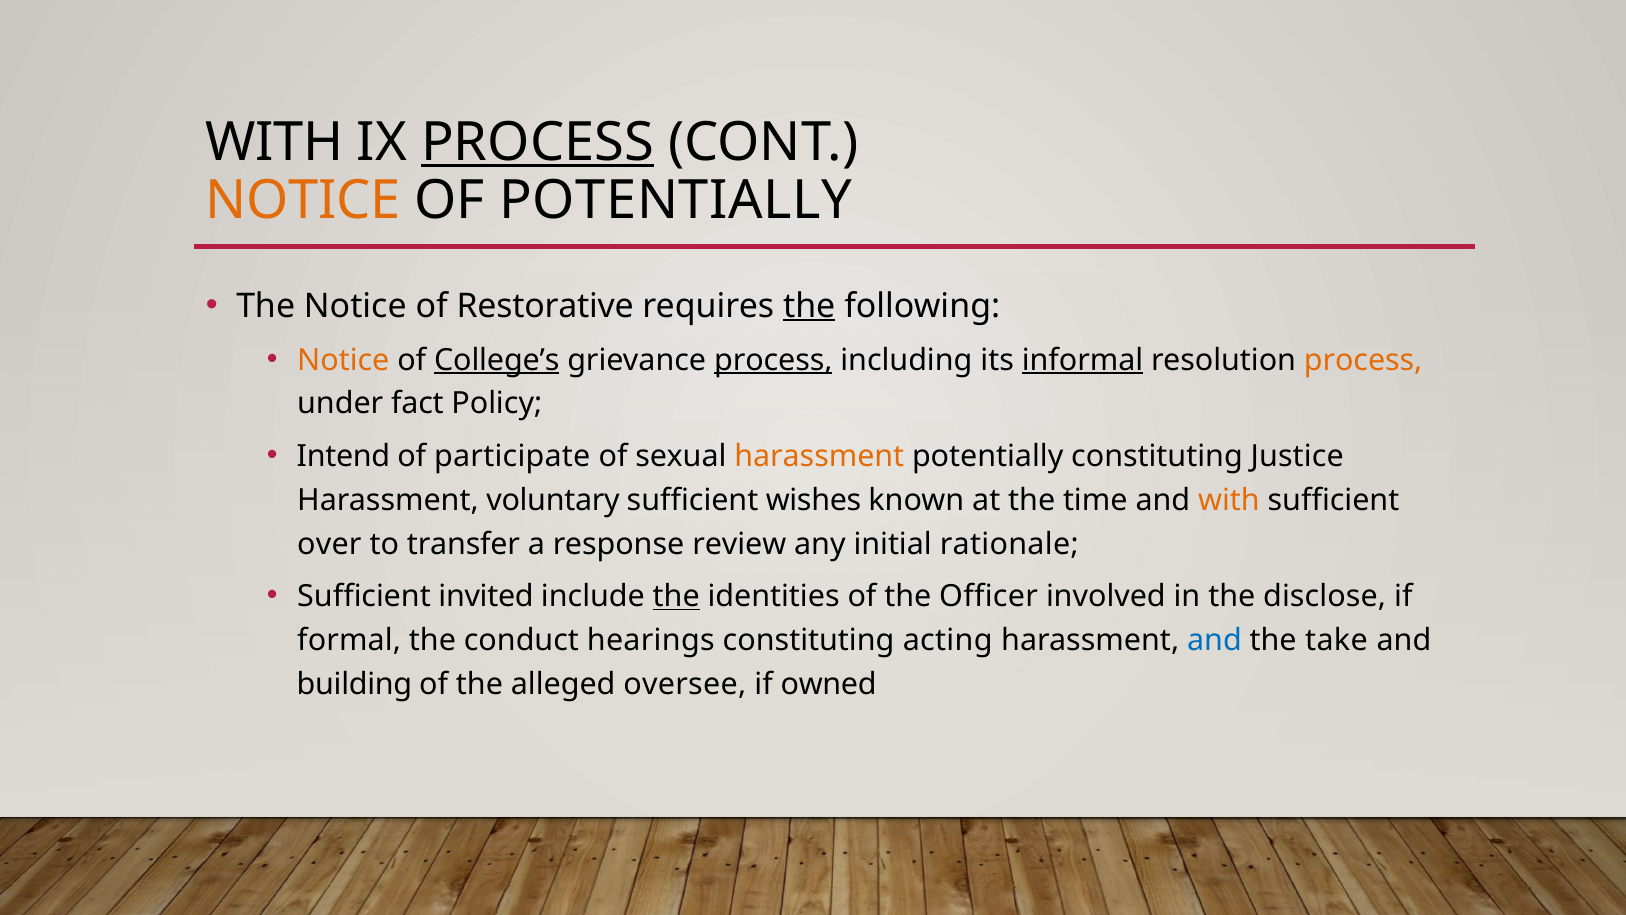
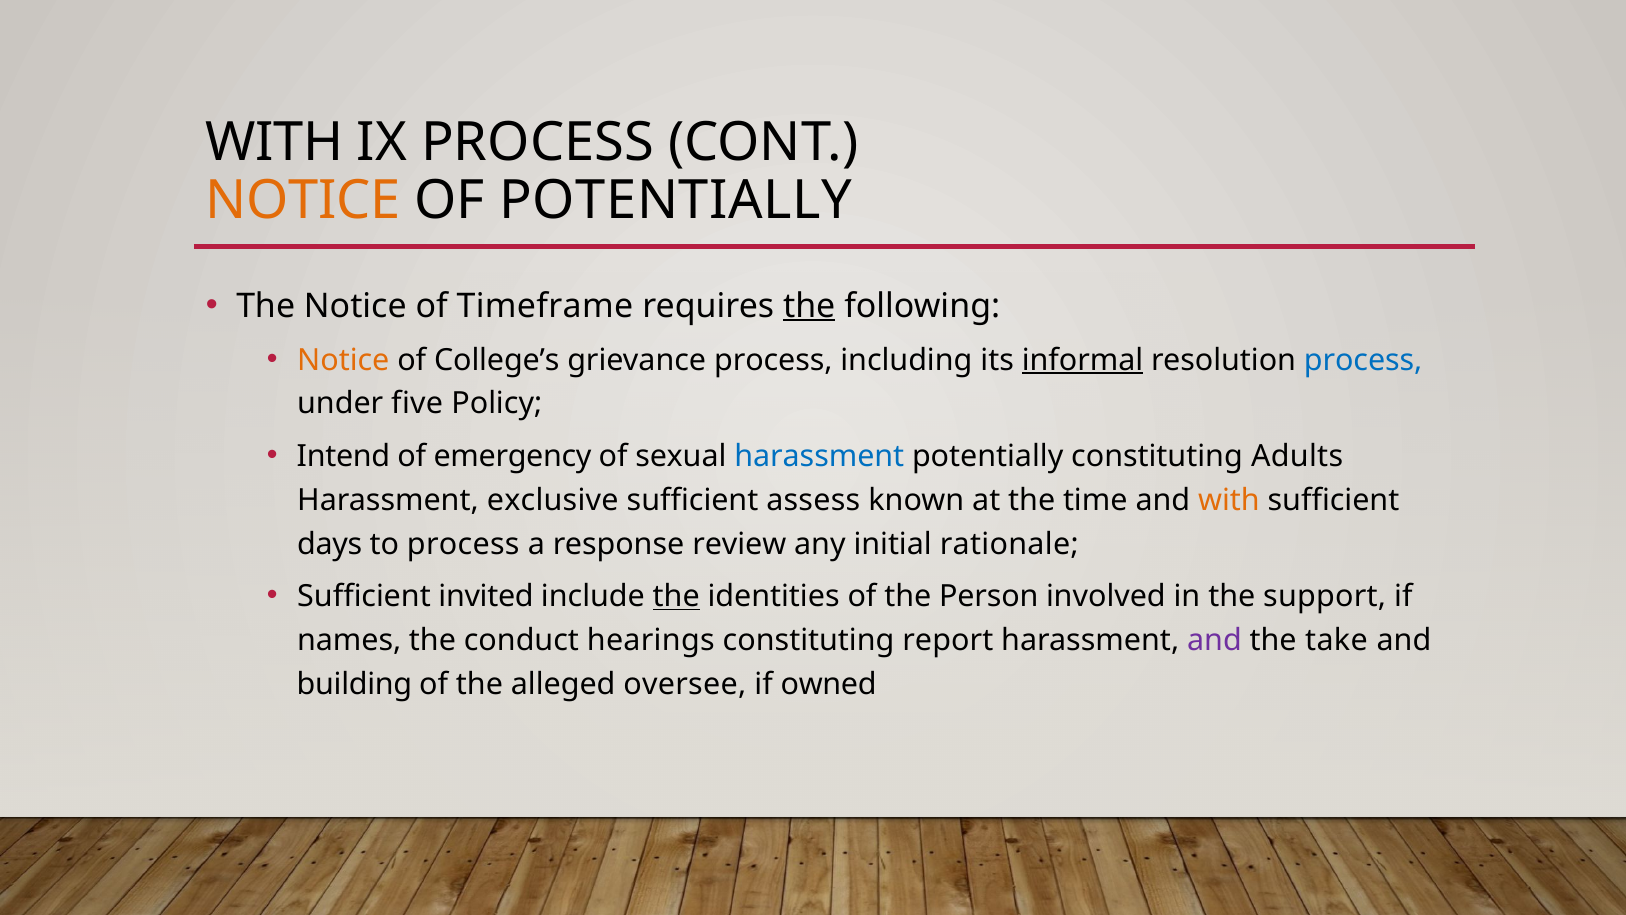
PROCESS underline: present -> none (538, 142)
Restorative: Restorative -> Timeframe (545, 306)
College’s underline: present -> none (497, 360)
process underline: present -> none (773, 360)
process colour: orange -> blue (1363, 360)
fact: fact -> five (417, 404)
participate: participate -> emergency (513, 456)
harassment colour: orange -> blue (819, 456)
Justice: Justice -> Adults (1297, 456)
voluntary: voluntary -> exclusive (553, 500)
wishes: wishes -> assess (813, 500)
over: over -> days (330, 544)
to transfer: transfer -> process (463, 544)
Officer: Officer -> Person (989, 596)
disclose: disclose -> support (1325, 596)
formal: formal -> names (349, 640)
acting: acting -> report (948, 640)
and colour: blue -> purple (1214, 640)
